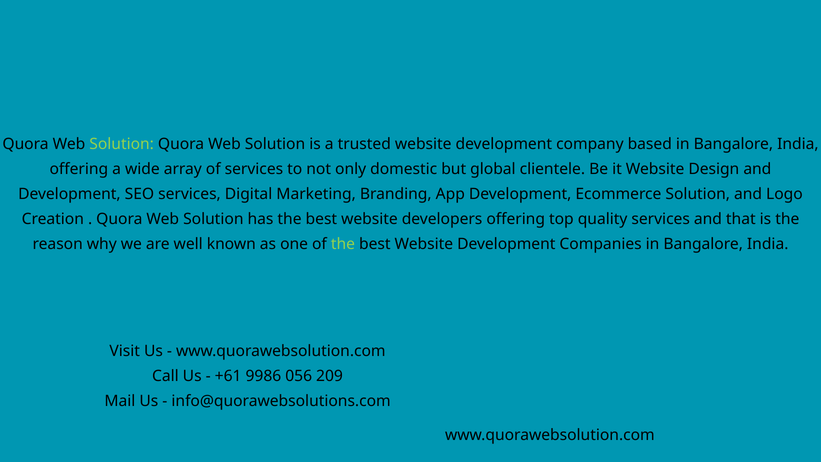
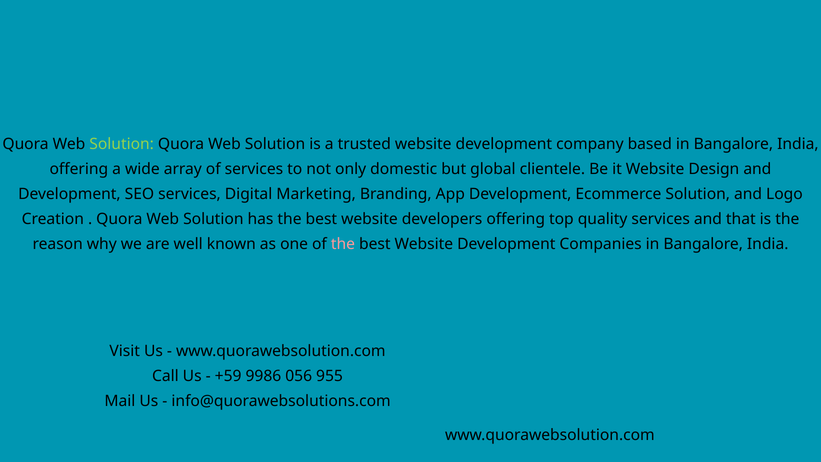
the colour: light green -> pink (343, 244)
+61: +61 -> +59 (228, 376)
209: 209 -> 955 (330, 376)
